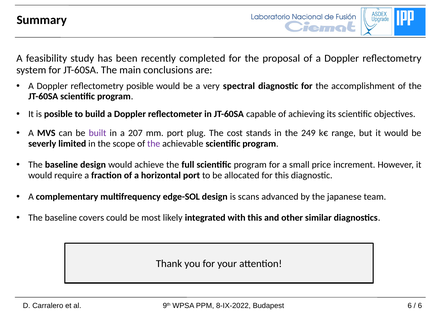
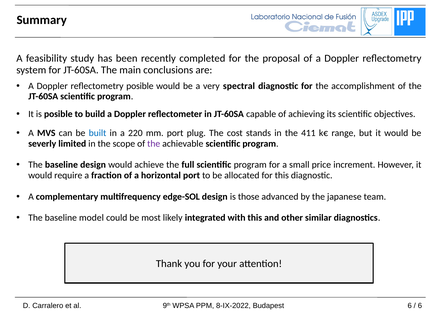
built colour: purple -> blue (98, 133)
207: 207 -> 220 (135, 133)
249: 249 -> 411 (308, 133)
scans: scans -> those (249, 197)
covers: covers -> model (91, 218)
